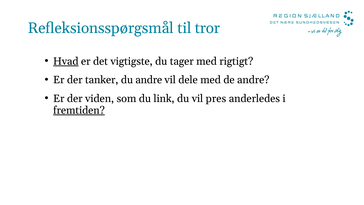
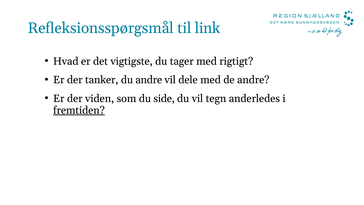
tror: tror -> link (208, 28)
Hvad underline: present -> none (66, 61)
link: link -> side (164, 98)
pres: pres -> tegn (216, 98)
